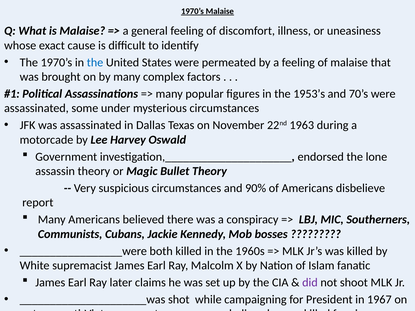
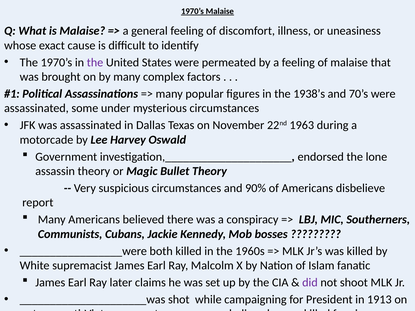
the colour: blue -> purple (95, 62)
1953’s: 1953’s -> 1938’s (309, 94)
1967: 1967 -> 1913 (379, 300)
